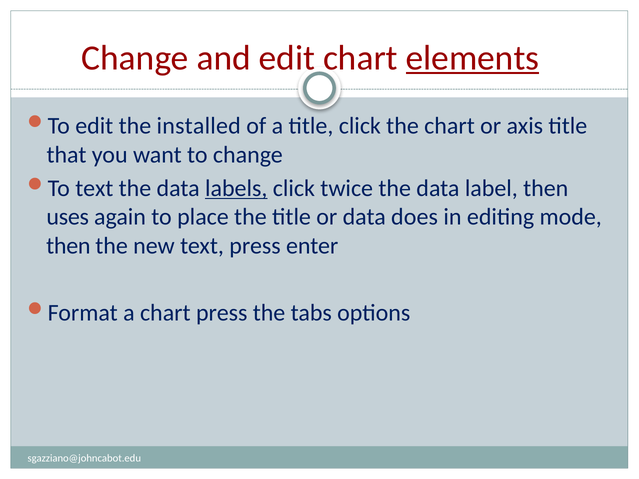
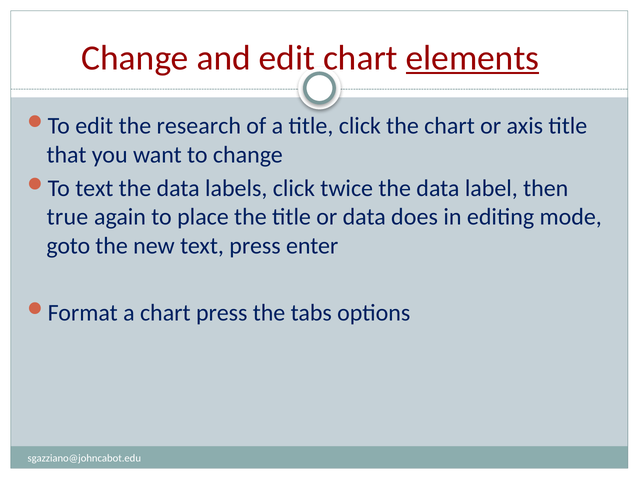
installed: installed -> research (199, 126)
labels underline: present -> none (236, 188)
uses: uses -> true (67, 217)
then: then -> goto (68, 246)
